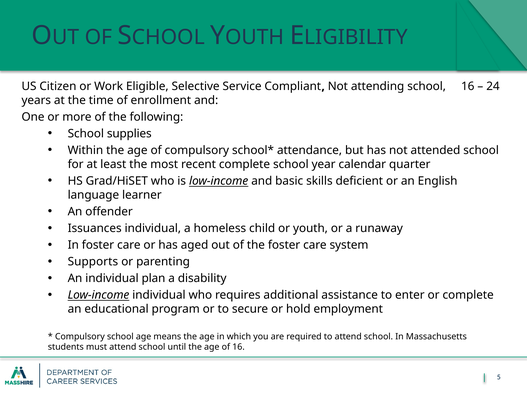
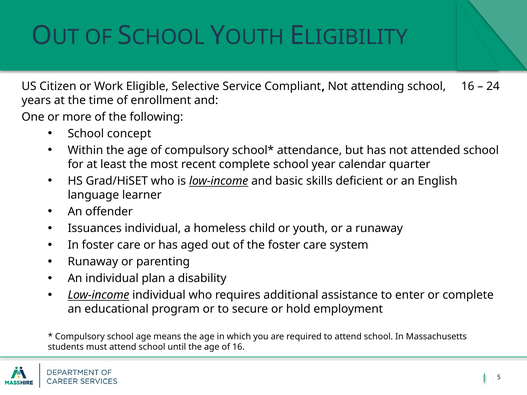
supplies: supplies -> concept (129, 134)
Supports: Supports -> Runaway (93, 262)
